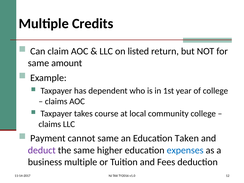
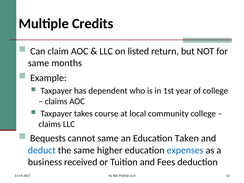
amount: amount -> months (67, 63)
Payment: Payment -> Bequests (48, 138)
deduct colour: purple -> blue (42, 150)
business multiple: multiple -> received (81, 162)
